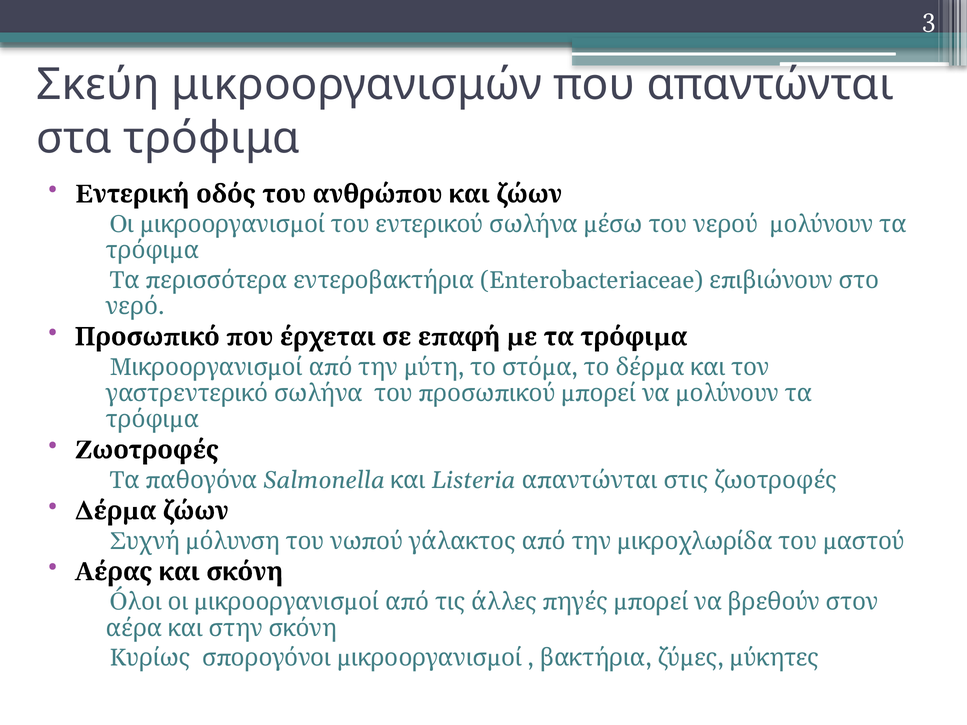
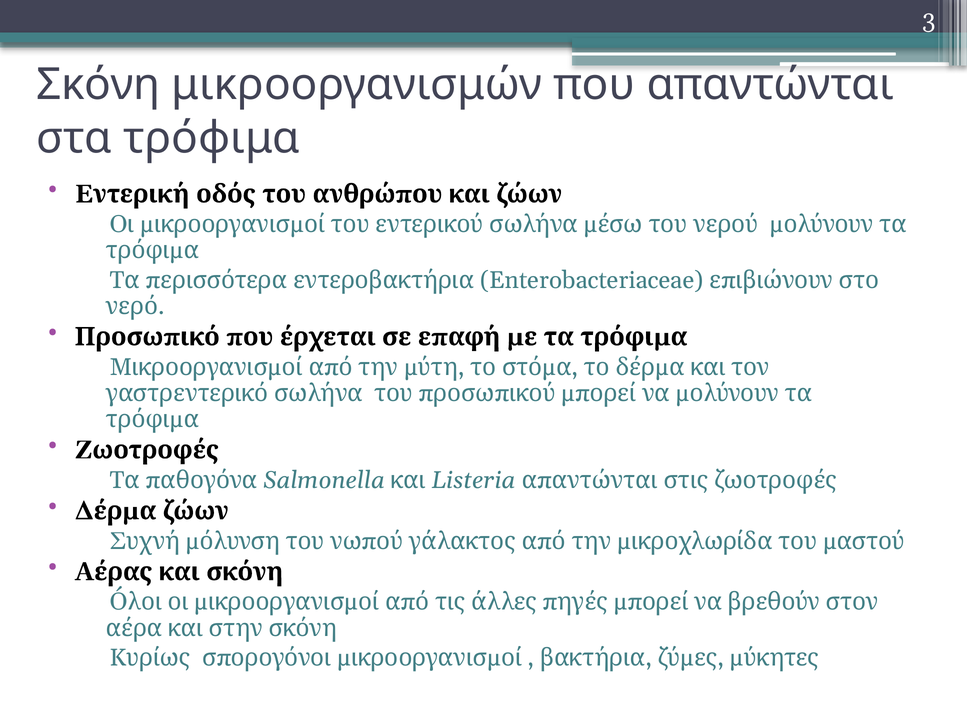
Σκεύη: Σκεύη -> Σκόνη (98, 85)
